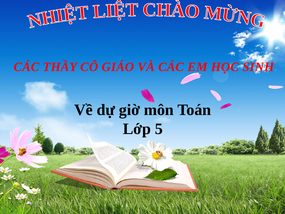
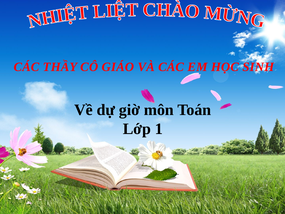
5: 5 -> 1 (159, 129)
